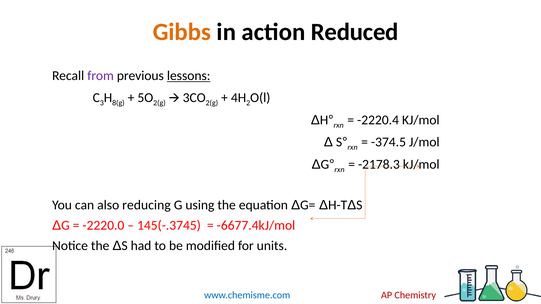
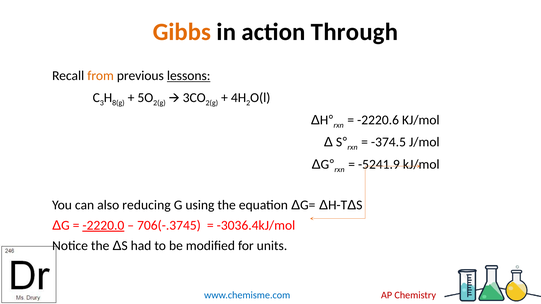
Reduced: Reduced -> Through (354, 32)
from colour: purple -> orange (101, 76)
-2220.4: -2220.4 -> -2220.6 (378, 120)
-2178.3: -2178.3 -> -5241.9 (379, 165)
-2220.0 underline: none -> present (103, 226)
145(-.3745: 145(-.3745 -> 706(-.3745 (169, 226)
-6677.4kJ/mol: -6677.4kJ/mol -> -3036.4kJ/mol (256, 226)
